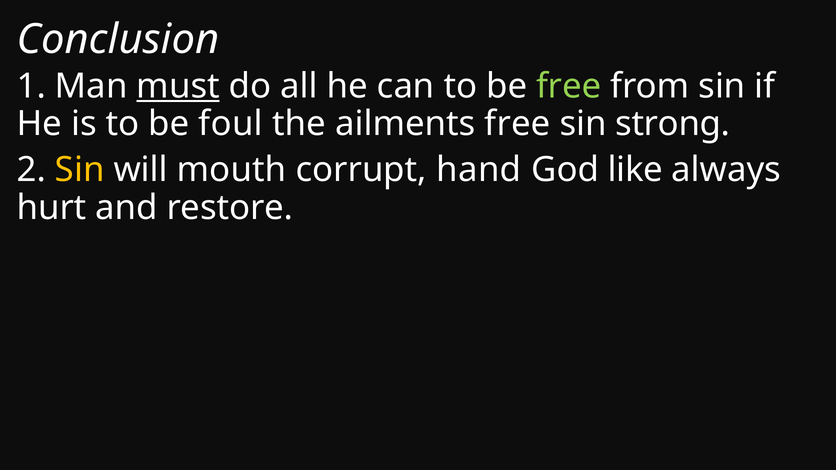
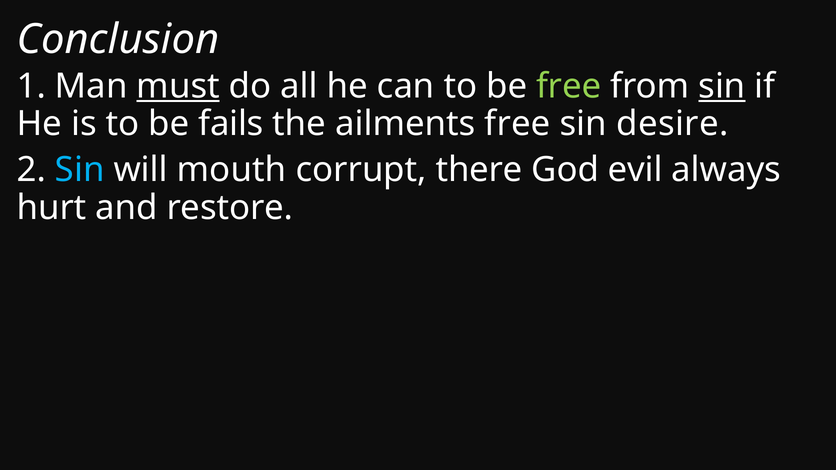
sin underline: none -> present (722, 86)
foul: foul -> fails (231, 124)
strong: strong -> desire (672, 124)
Sin colour: yellow -> light blue (80, 170)
hand: hand -> there (479, 170)
like: like -> evil (635, 170)
